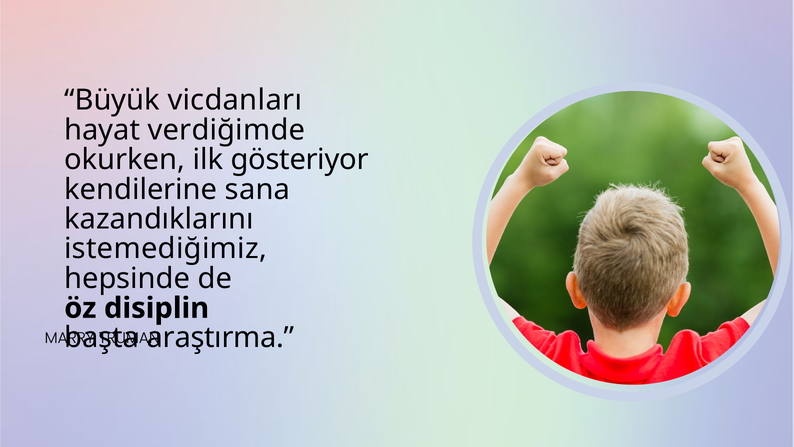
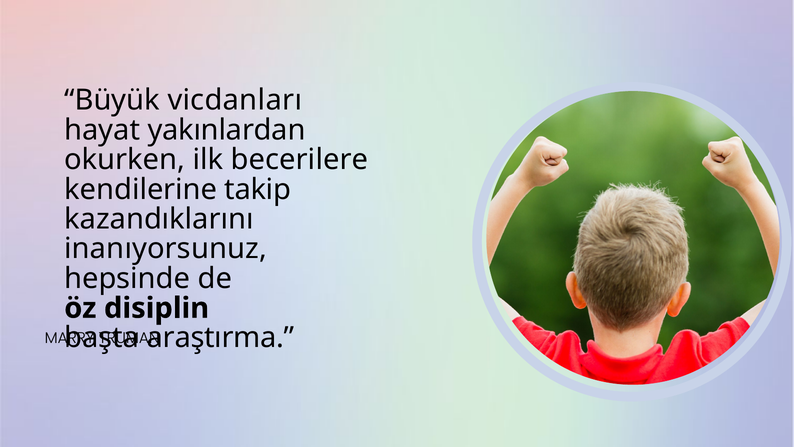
verdiğimde: verdiğimde -> yakınlardan (227, 130)
gösteriyor: gösteriyor -> becerilere (299, 160)
sana: sana -> takip (258, 189)
istemediğimiz: istemediğimiz -> inanıyorsunuz (166, 249)
